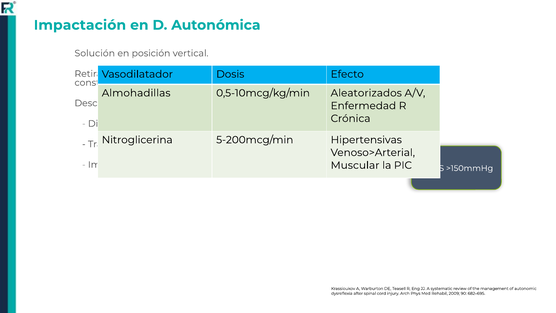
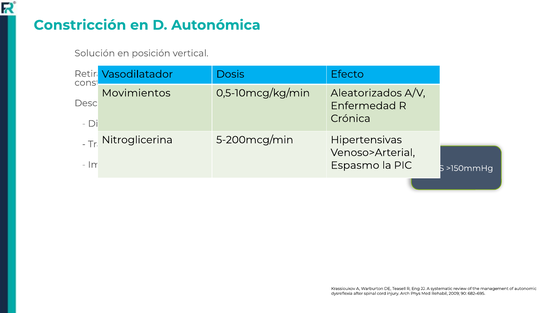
Impactación: Impactación -> Constricción (80, 25)
Almohadillas: Almohadillas -> Movimientos (136, 93)
Muscular: Muscular -> Espasmo (355, 165)
